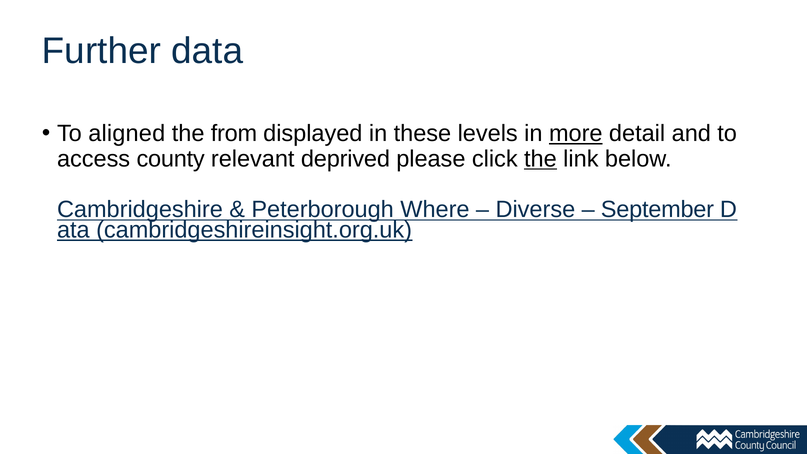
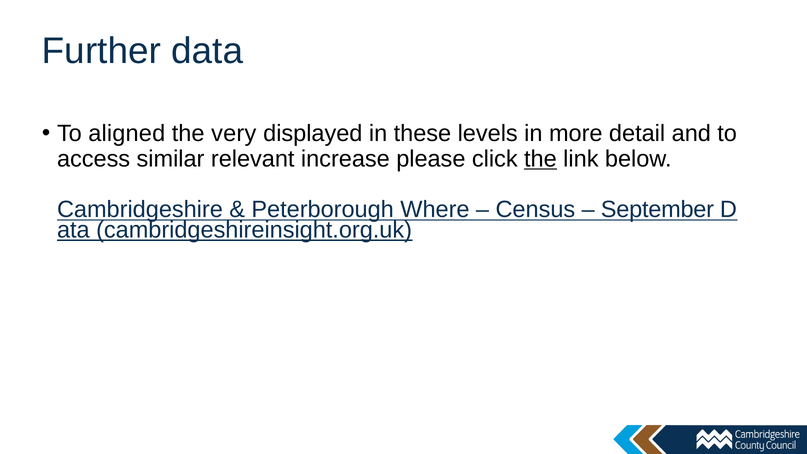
from: from -> very (234, 133)
more underline: present -> none (576, 133)
county: county -> similar (171, 159)
deprived: deprived -> increase (345, 159)
Diverse: Diverse -> Census (535, 210)
